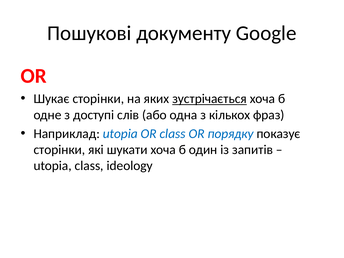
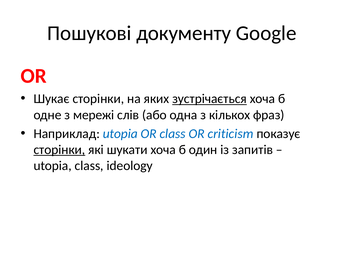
доступі: доступі -> мережі (94, 115)
порядку: порядку -> criticism (231, 134)
сторінки underline: none -> present (59, 150)
